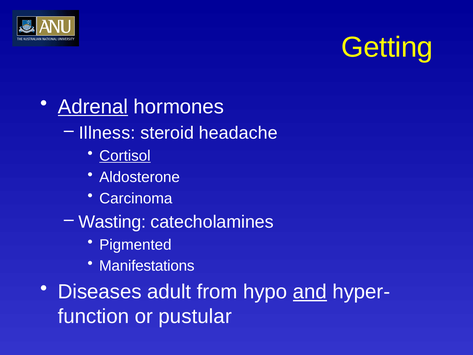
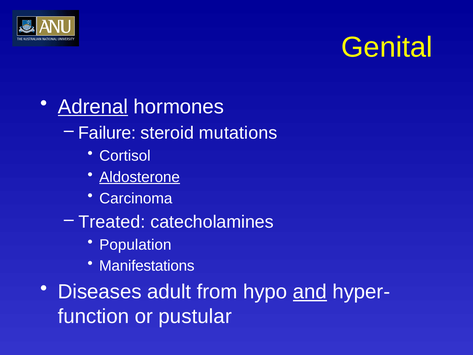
Getting: Getting -> Genital (387, 47)
Illness: Illness -> Failure (107, 133)
headache: headache -> mutations (238, 133)
Cortisol underline: present -> none (125, 156)
Aldosterone underline: none -> present (140, 177)
Wasting: Wasting -> Treated (112, 222)
Pigmented: Pigmented -> Population (135, 245)
